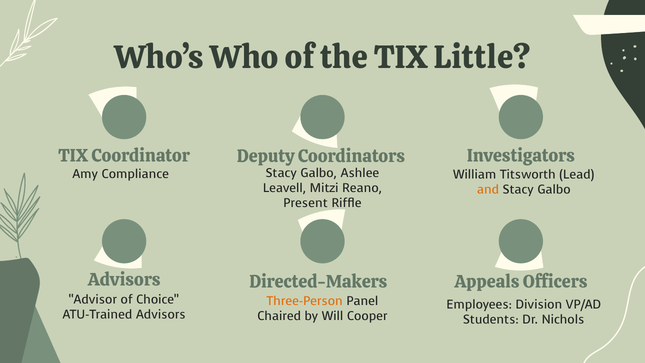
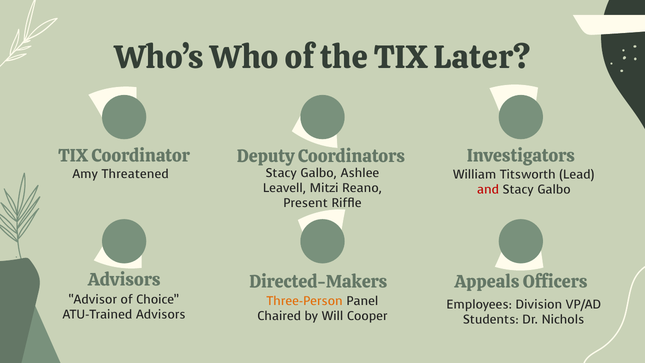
Little: Little -> Later (482, 58)
Compliance: Compliance -> Threatened (135, 174)
and colour: orange -> red (488, 190)
